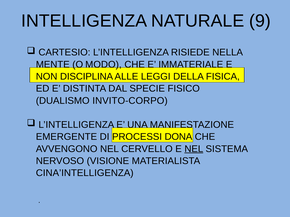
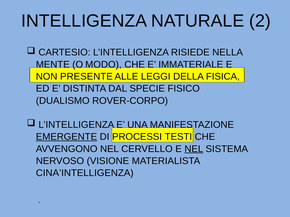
9: 9 -> 2 (260, 21)
DISCIPLINA: DISCIPLINA -> PRESENTE (86, 77)
INVITO-CORPO: INVITO-CORPO -> ROVER-CORPO (130, 101)
EMERGENTE underline: none -> present (66, 137)
DONA: DONA -> TESTI (178, 137)
